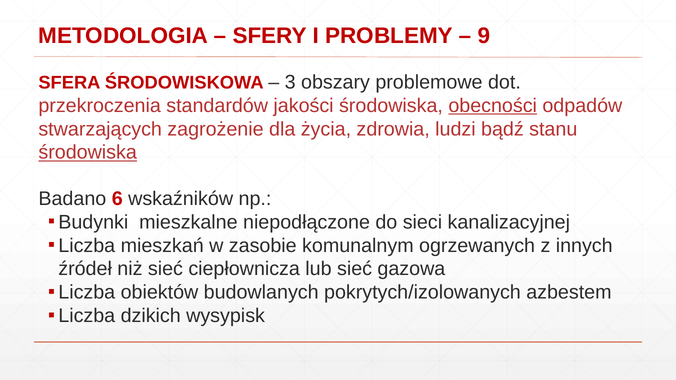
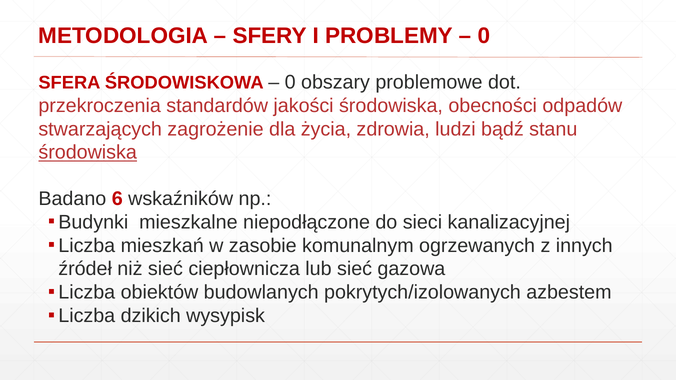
9: 9 -> 0 (484, 36)
3: 3 -> 0 (290, 82)
obecności underline: present -> none (493, 106)
